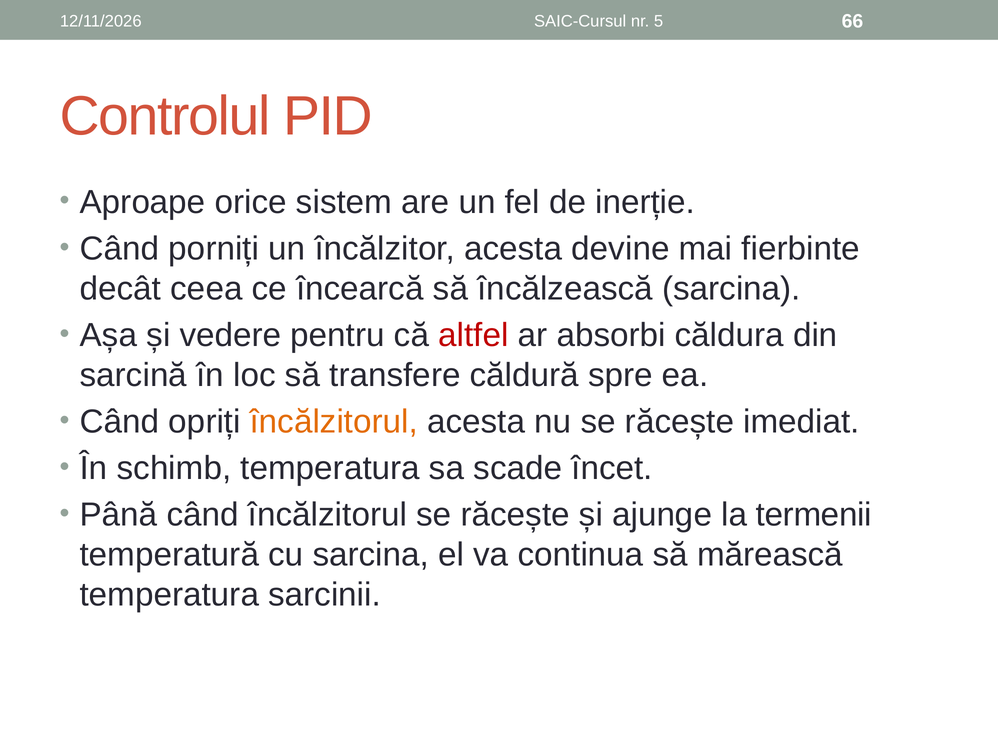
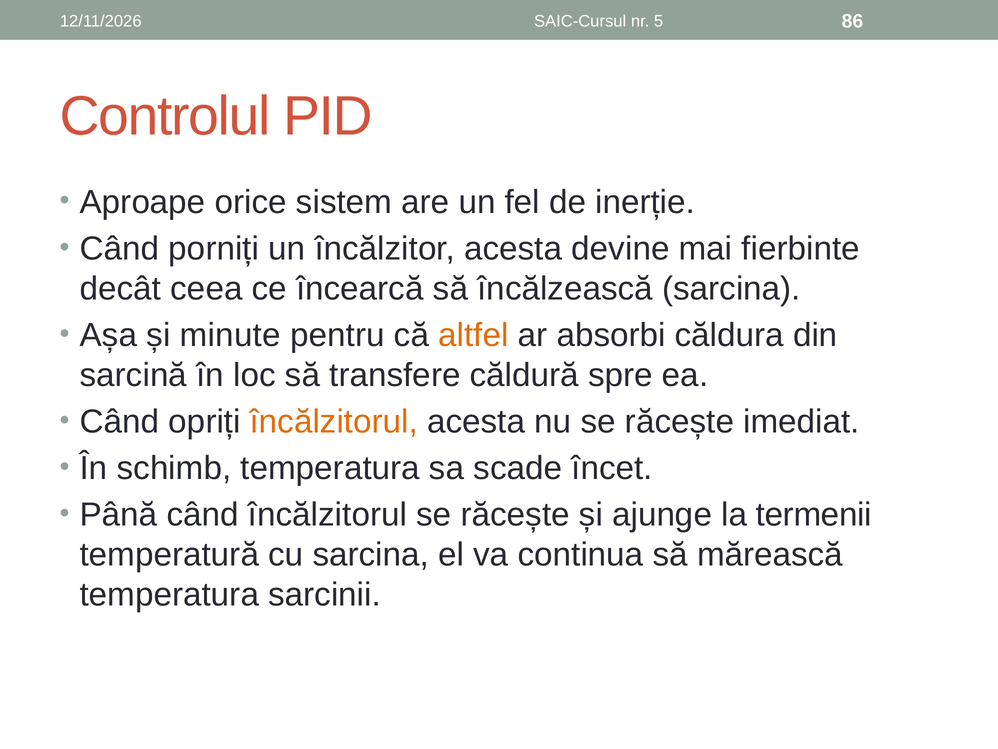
66: 66 -> 86 (852, 21)
vedere: vedere -> minute (230, 335)
altfel colour: red -> orange (473, 335)
